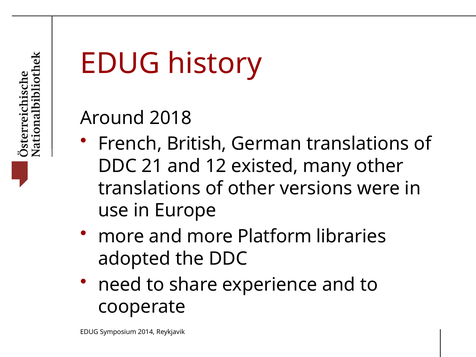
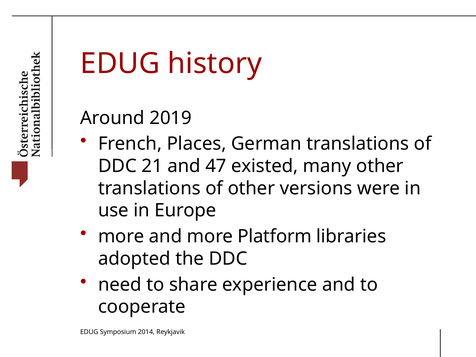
2018: 2018 -> 2019 (171, 118)
British: British -> Places (197, 144)
12: 12 -> 47 (216, 166)
